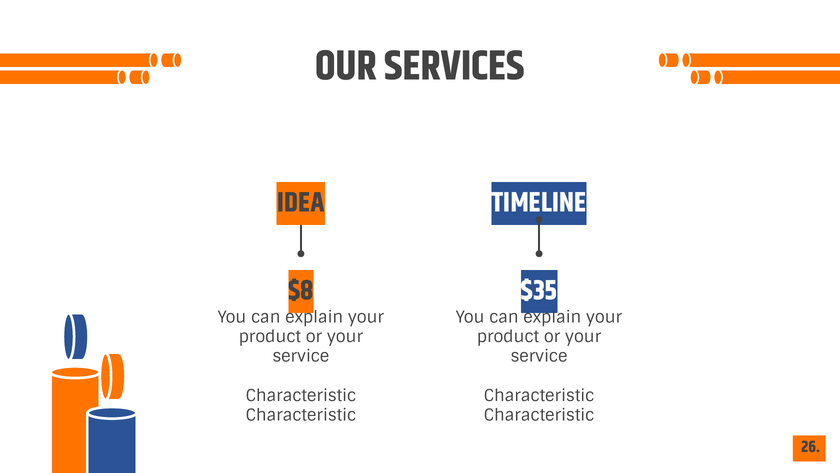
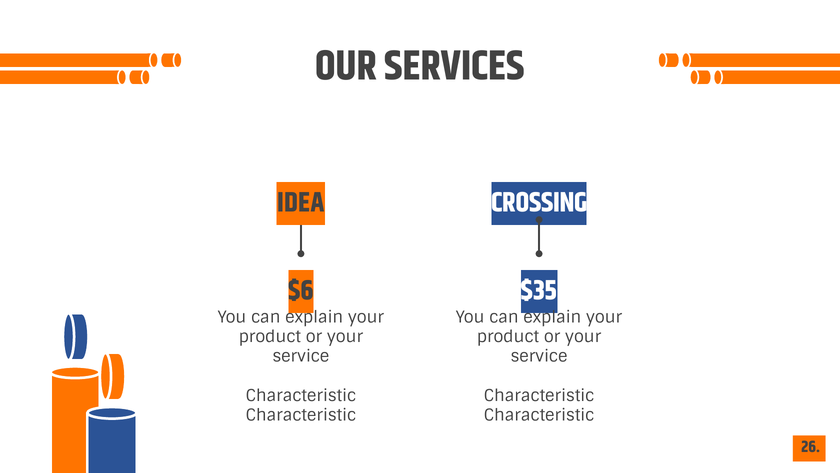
TIMELINE: TIMELINE -> CROSSING (539, 202)
$8: $8 -> $6 (301, 290)
